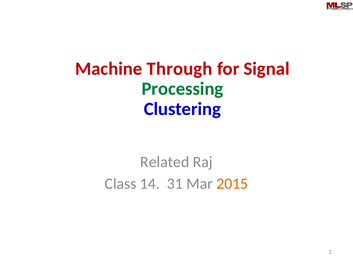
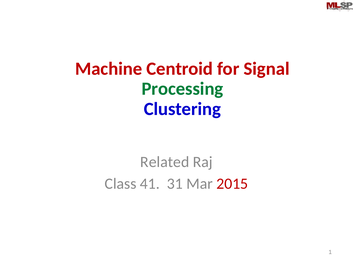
Through: Through -> Centroid (180, 69)
14: 14 -> 41 (150, 184)
2015 colour: orange -> red (232, 184)
